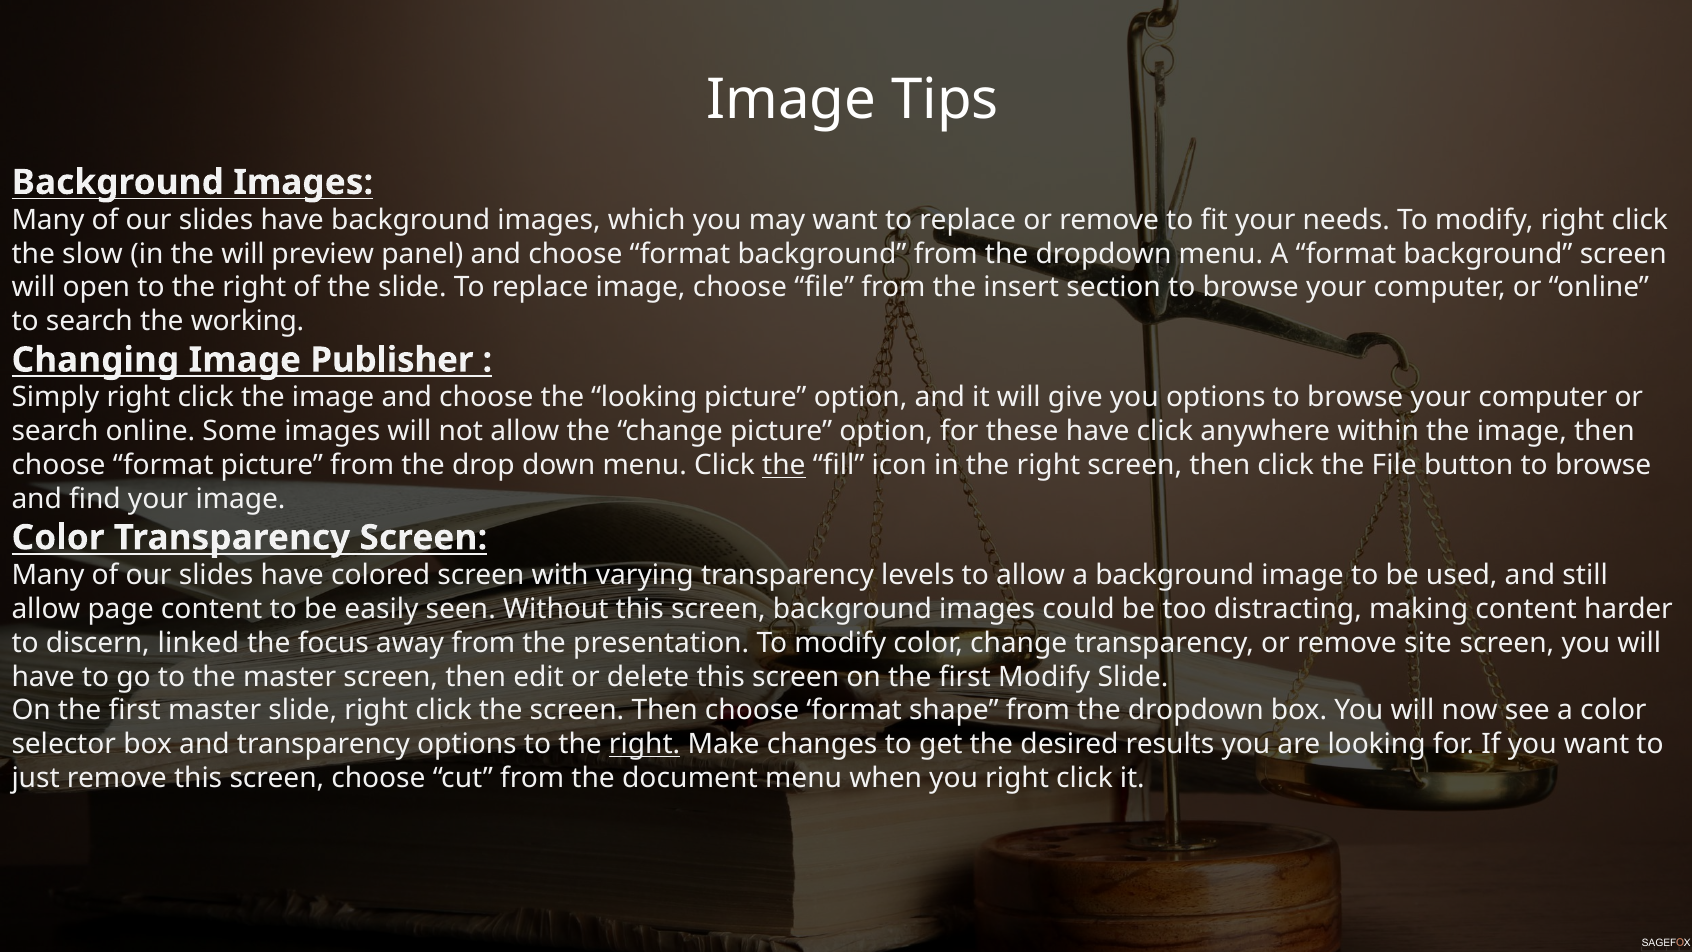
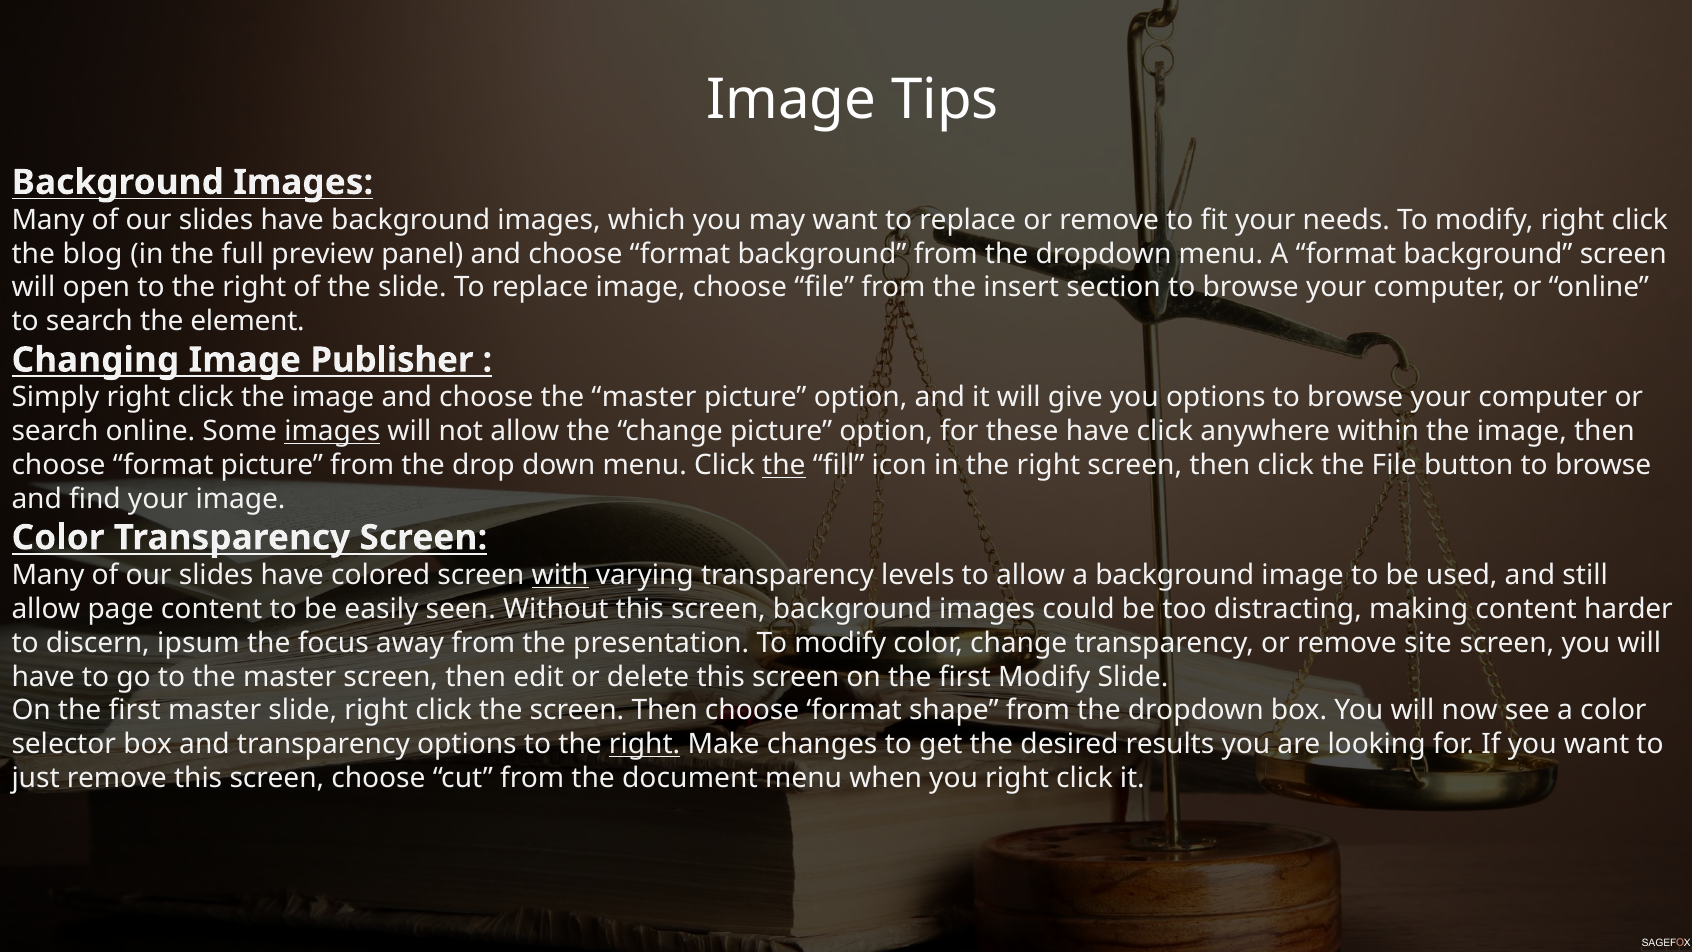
slow: slow -> blog (92, 254)
the will: will -> full (243, 254)
working: working -> element (248, 321)
choose the looking: looking -> master (644, 397)
images underline: none -> present (332, 431)
with underline: none -> present (560, 575)
linked: linked -> ipsum (198, 643)
